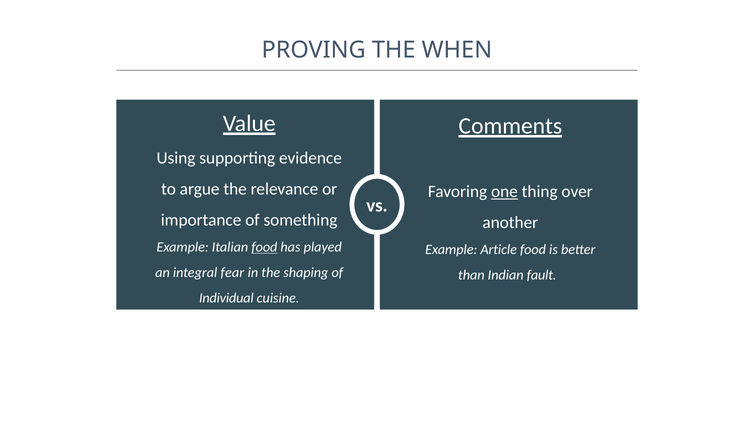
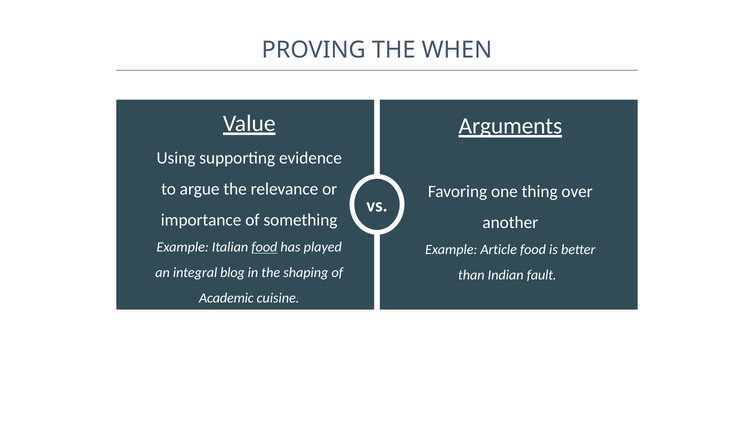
Comments: Comments -> Arguments (510, 126)
one underline: present -> none (504, 192)
fear: fear -> blog (233, 273)
Individual: Individual -> Academic (226, 298)
